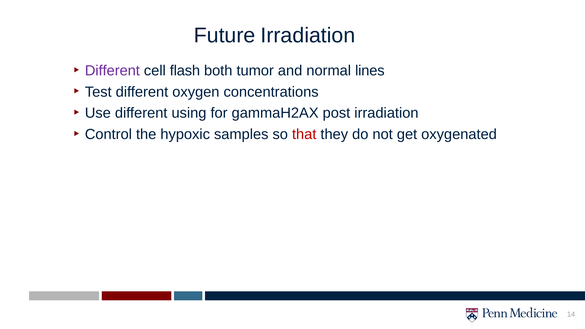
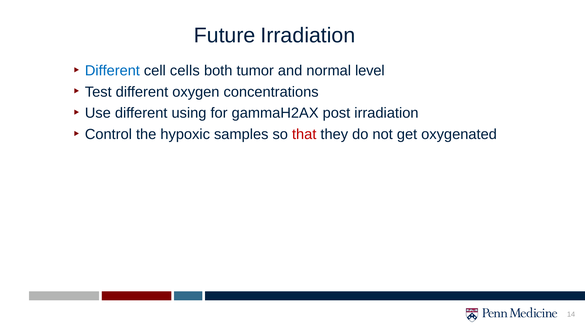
Different colour: purple -> blue (112, 71)
flash: flash -> cells (185, 71)
lines: lines -> level (370, 71)
